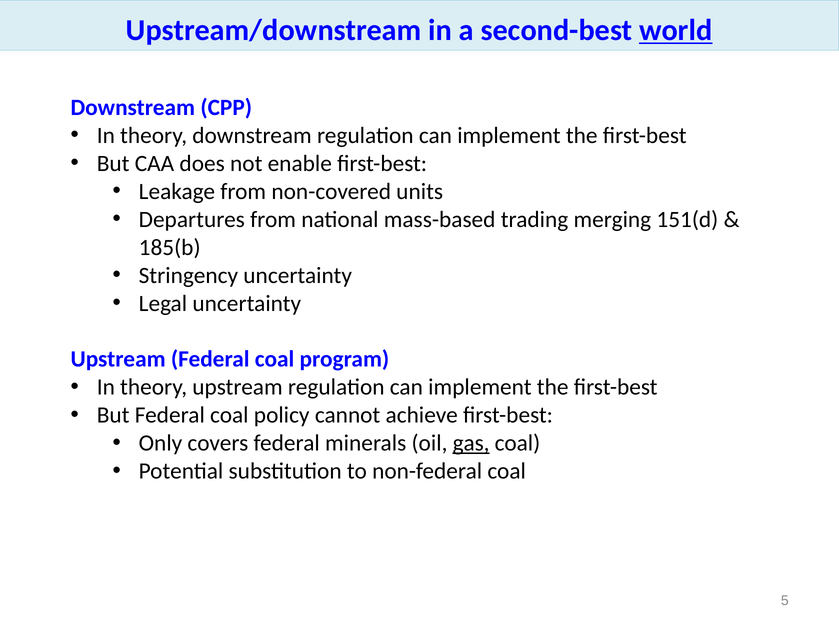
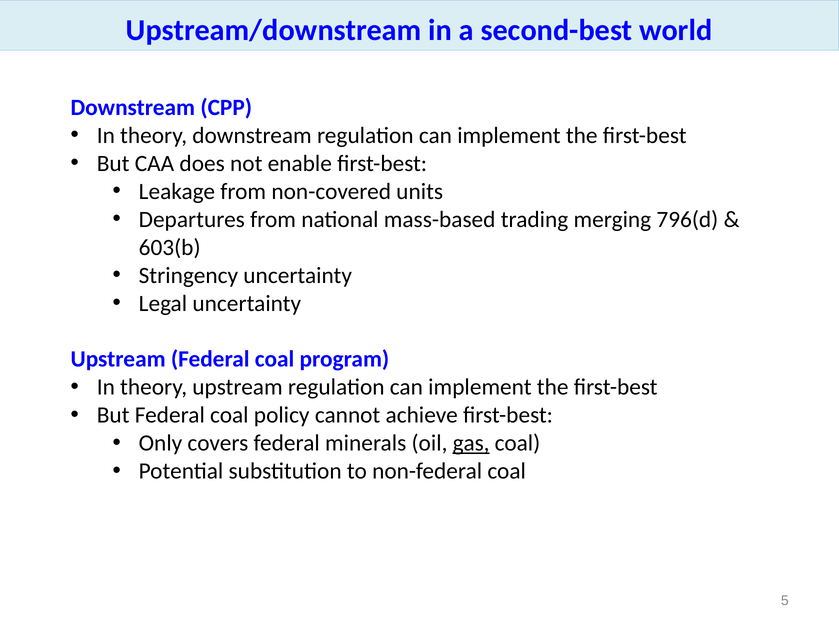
world underline: present -> none (676, 30)
151(d: 151(d -> 796(d (687, 220)
185(b: 185(b -> 603(b (170, 248)
